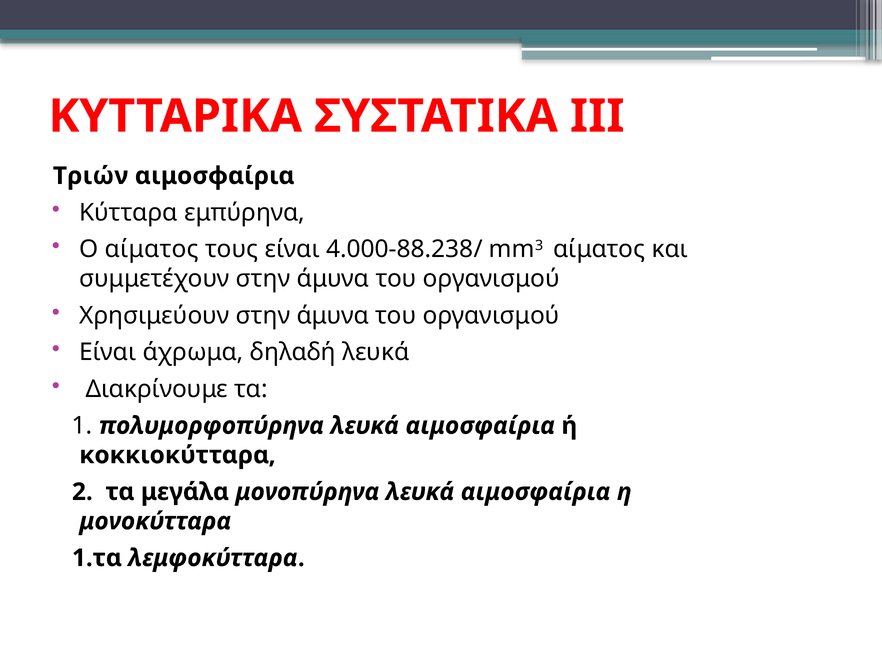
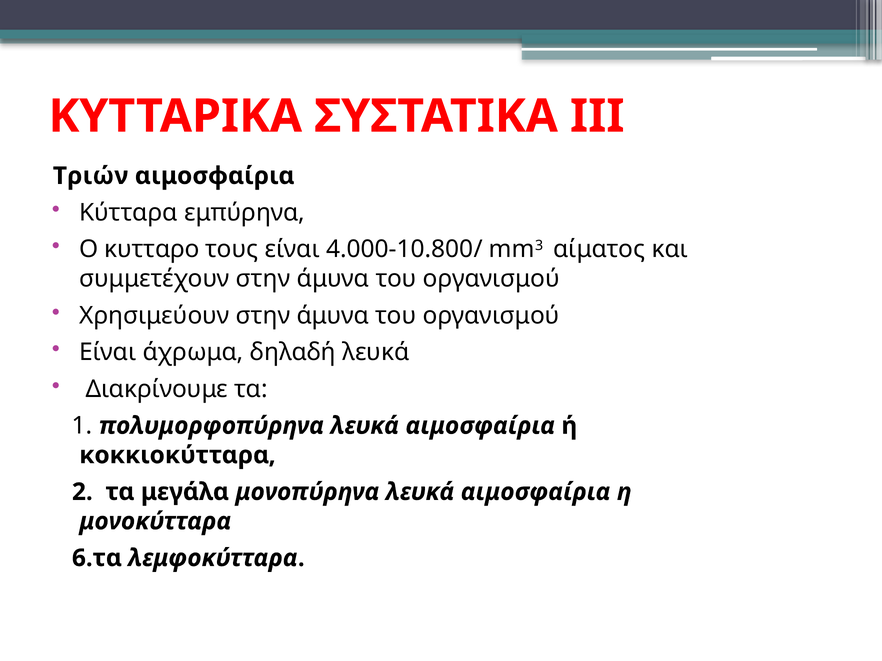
Ο αίματος: αίματος -> κυτταρο (152, 250)
4.000-88.238/: 4.000-88.238/ -> 4.000-10.800/ (404, 250)
1.τα: 1.τα -> 6.τα (97, 558)
